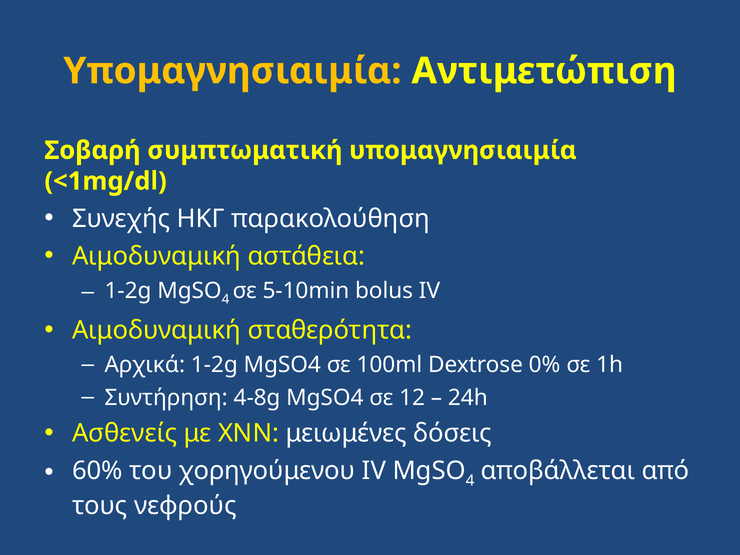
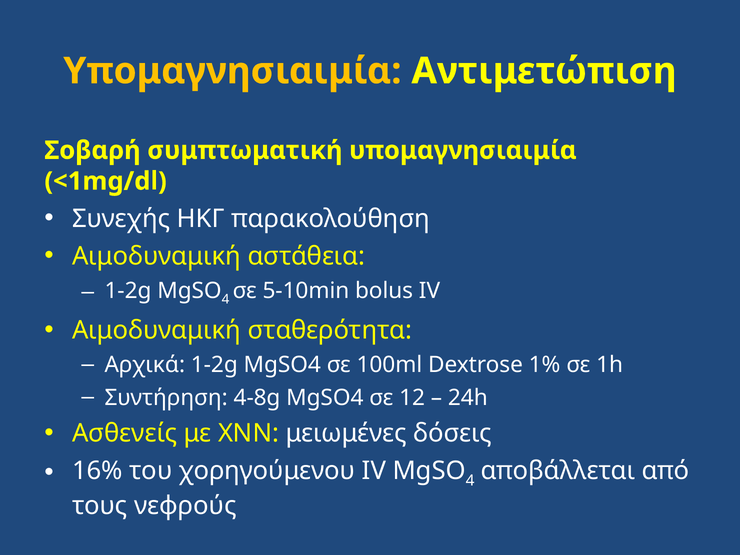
0%: 0% -> 1% (545, 365)
60%: 60% -> 16% (97, 471)
